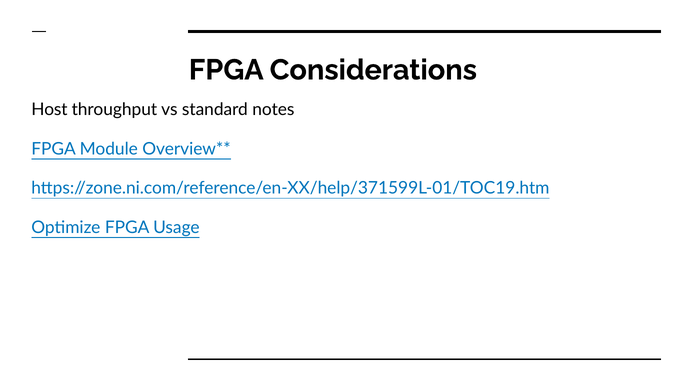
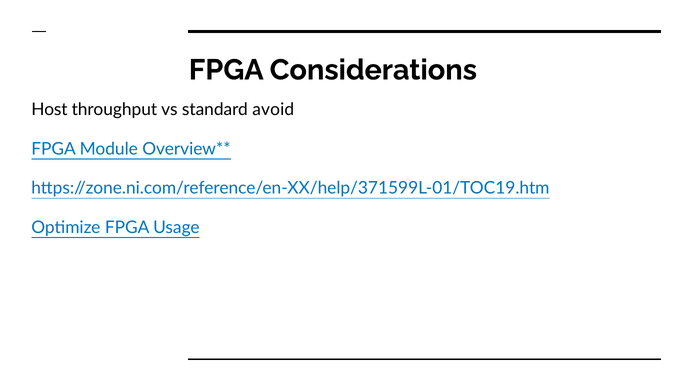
notes: notes -> avoid (273, 109)
